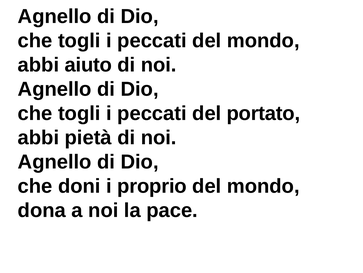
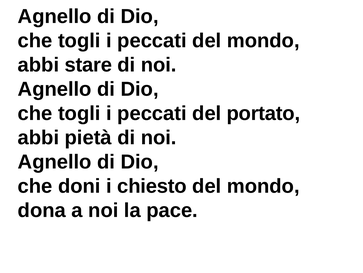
aiuto: aiuto -> stare (88, 65)
proprio: proprio -> chiesto (152, 186)
